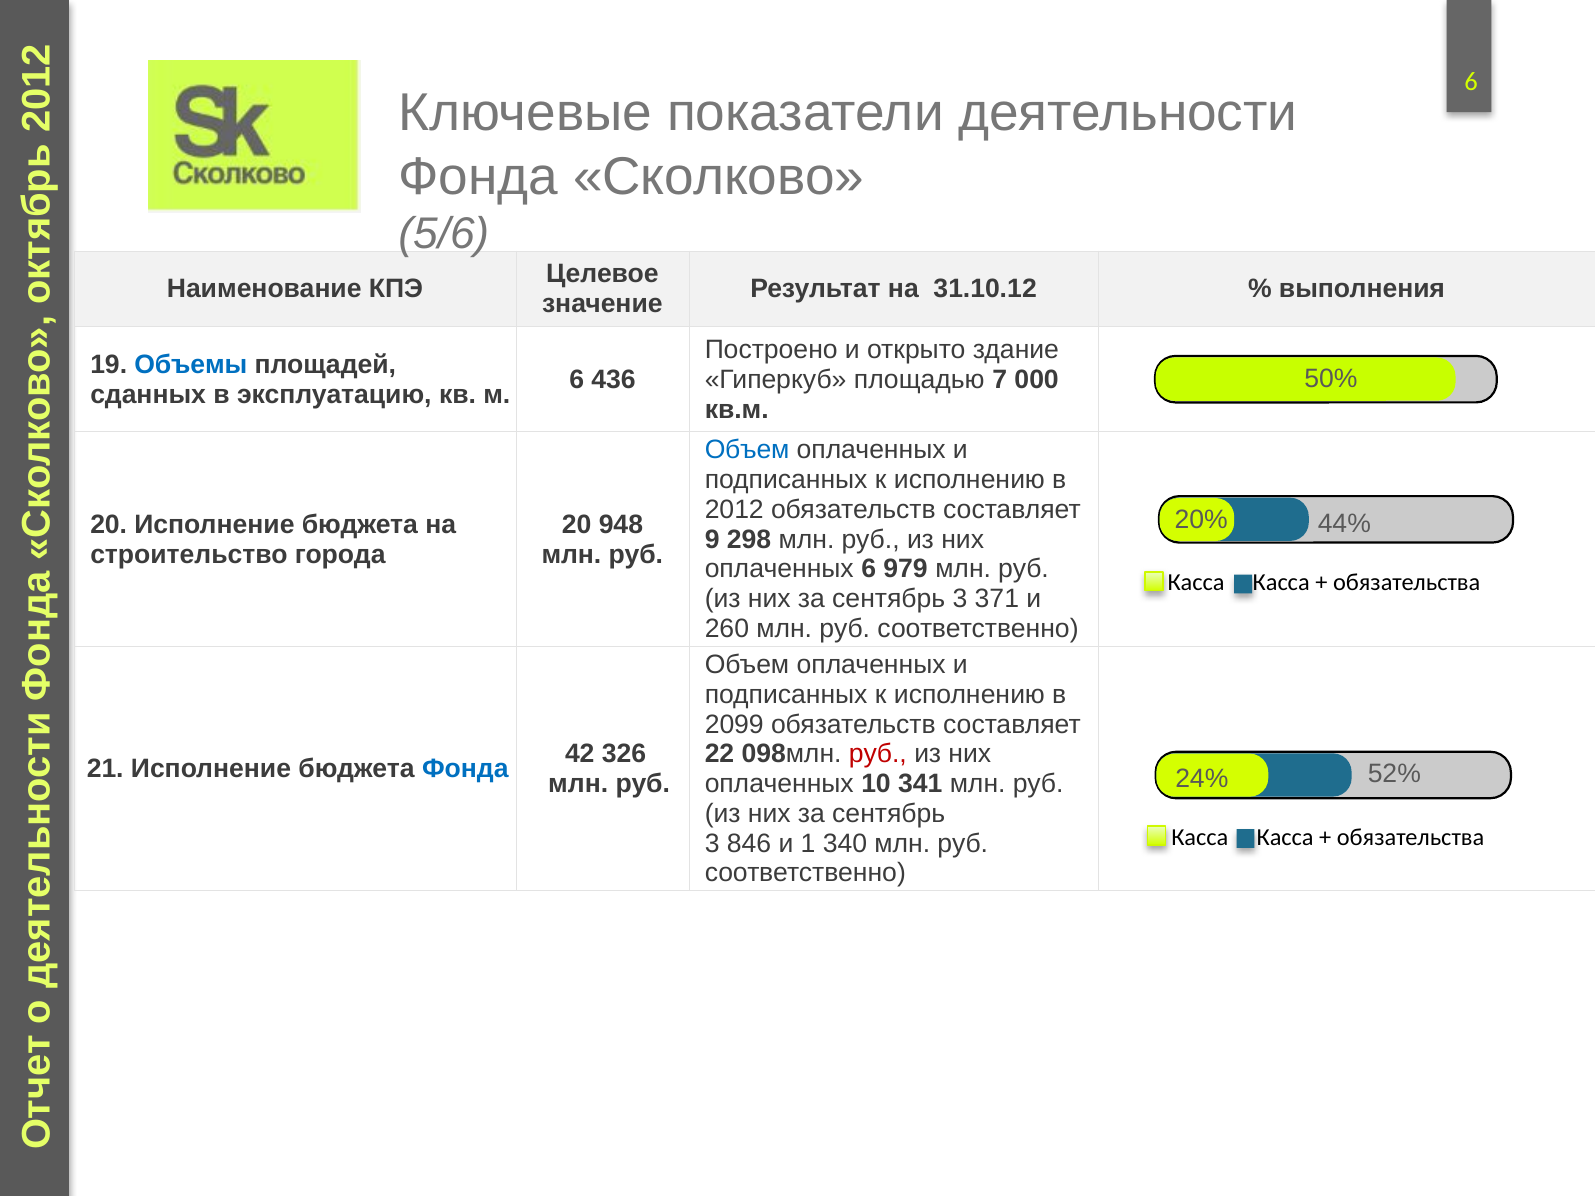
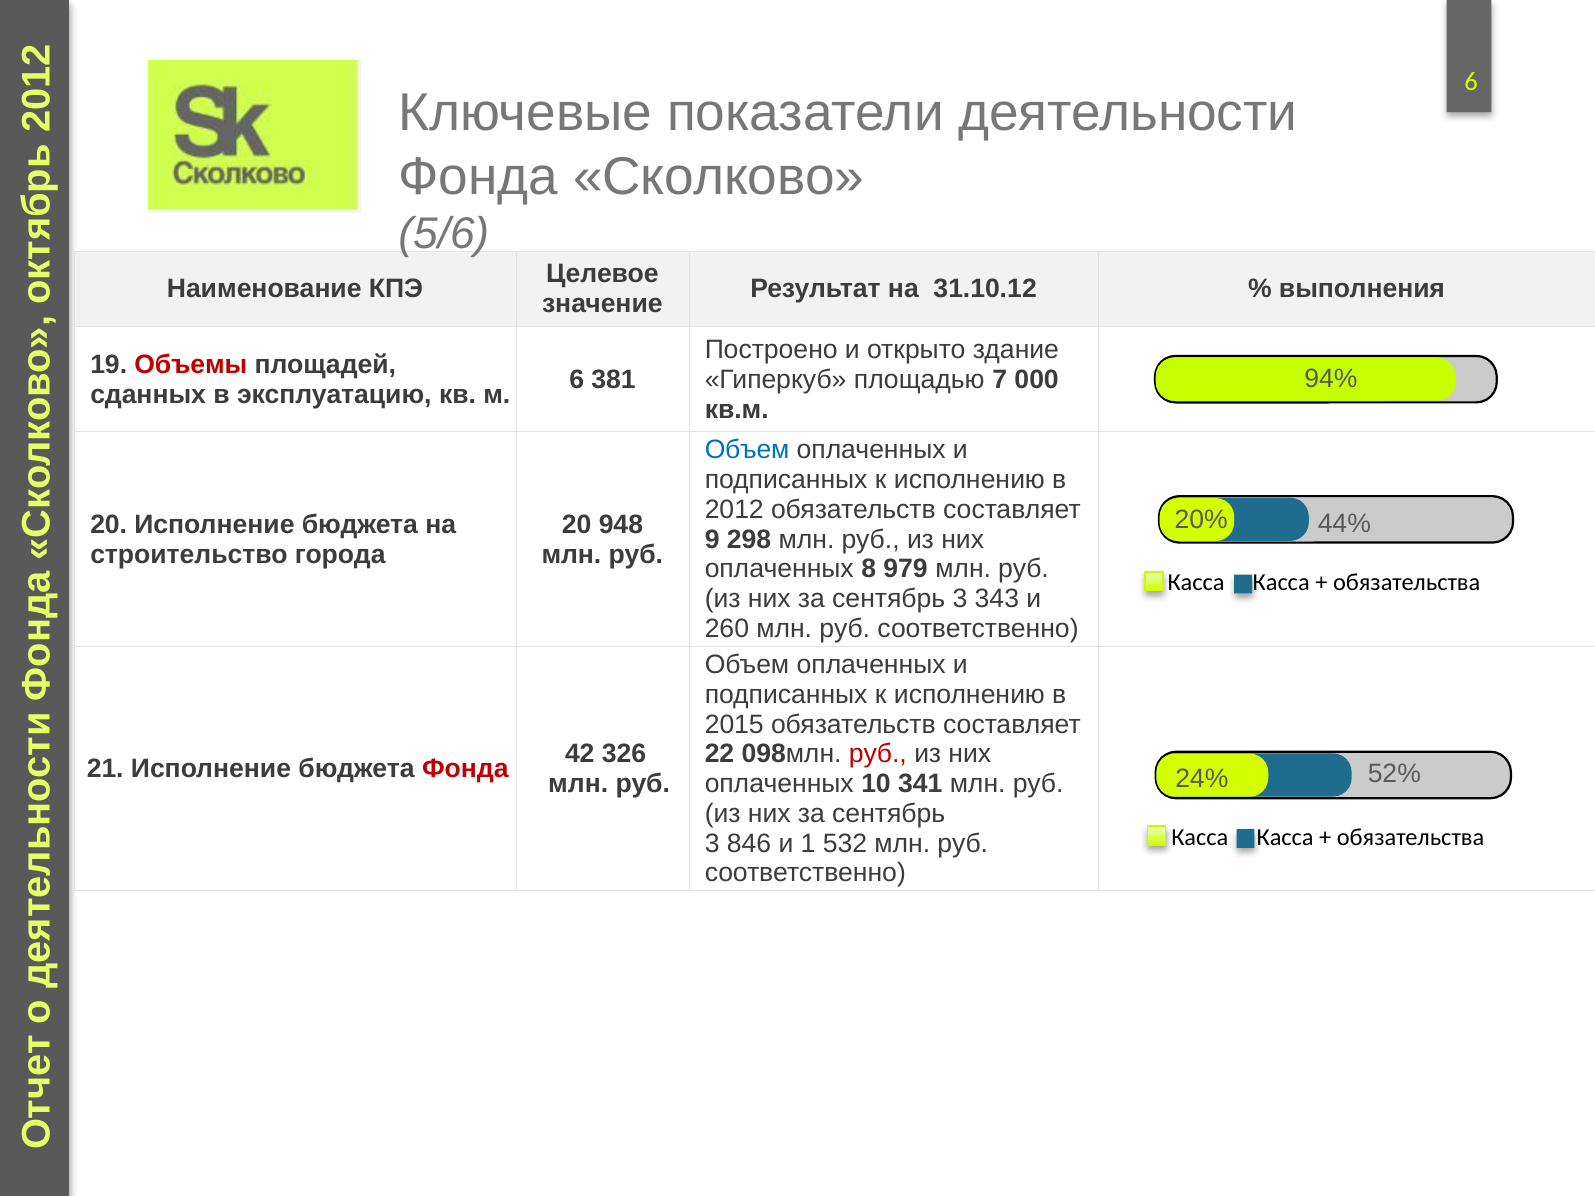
Объемы colour: blue -> red (191, 365)
50%: 50% -> 94% (1331, 379)
436: 436 -> 381 (613, 380)
оплаченных 6: 6 -> 8 (869, 569)
371: 371 -> 343 (997, 599)
2099: 2099 -> 2015 (734, 724)
Фонда colour: blue -> red (465, 769)
340: 340 -> 532 (845, 844)
